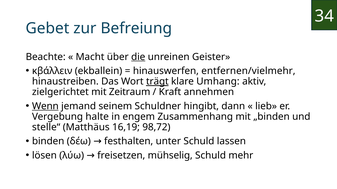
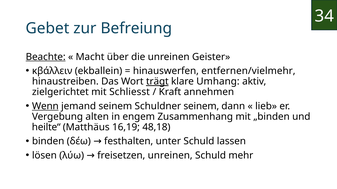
Beachte underline: none -> present (46, 57)
die underline: present -> none (138, 57)
Zeitraum: Zeitraum -> Schliesst (130, 92)
Schuldner hingibt: hingibt -> seinem (201, 106)
halte: halte -> alten (97, 117)
stelle“: stelle“ -> heilte“ (46, 128)
98,72: 98,72 -> 48,18 (156, 128)
freisetzen mühselig: mühselig -> unreinen (170, 156)
